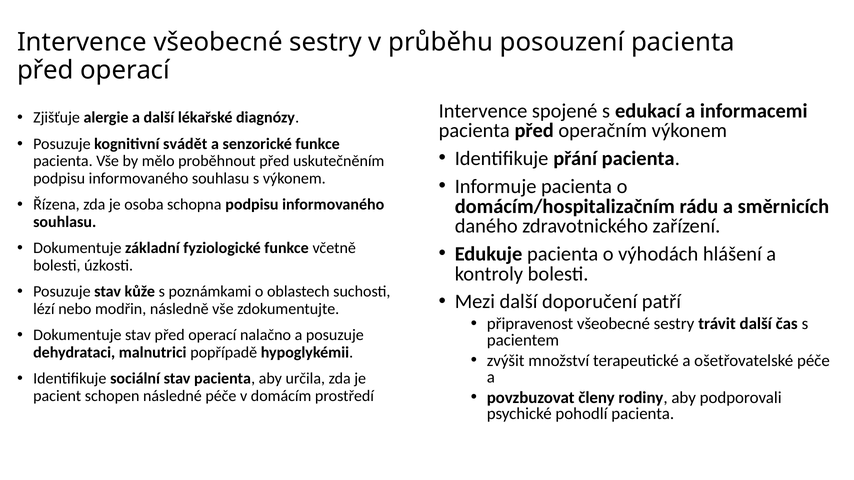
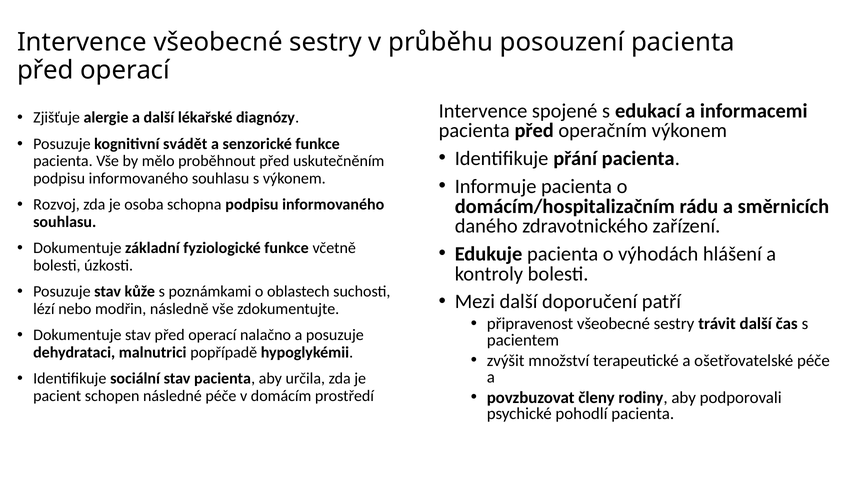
Řízena: Řízena -> Rozvoj (56, 205)
